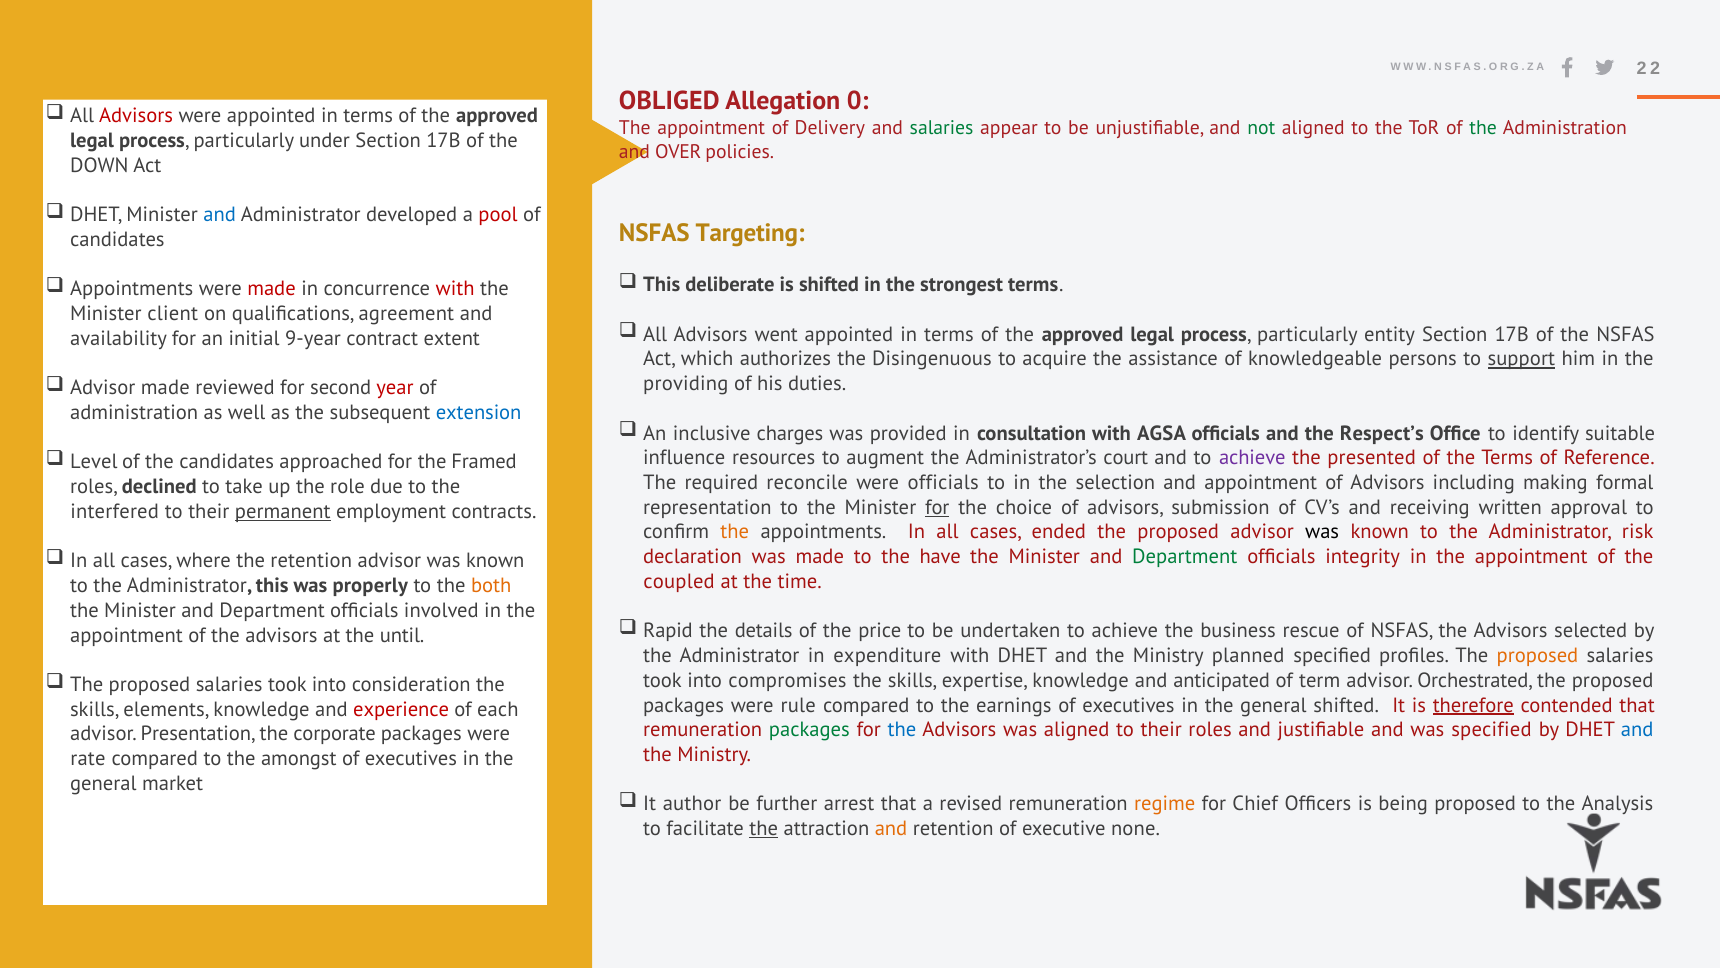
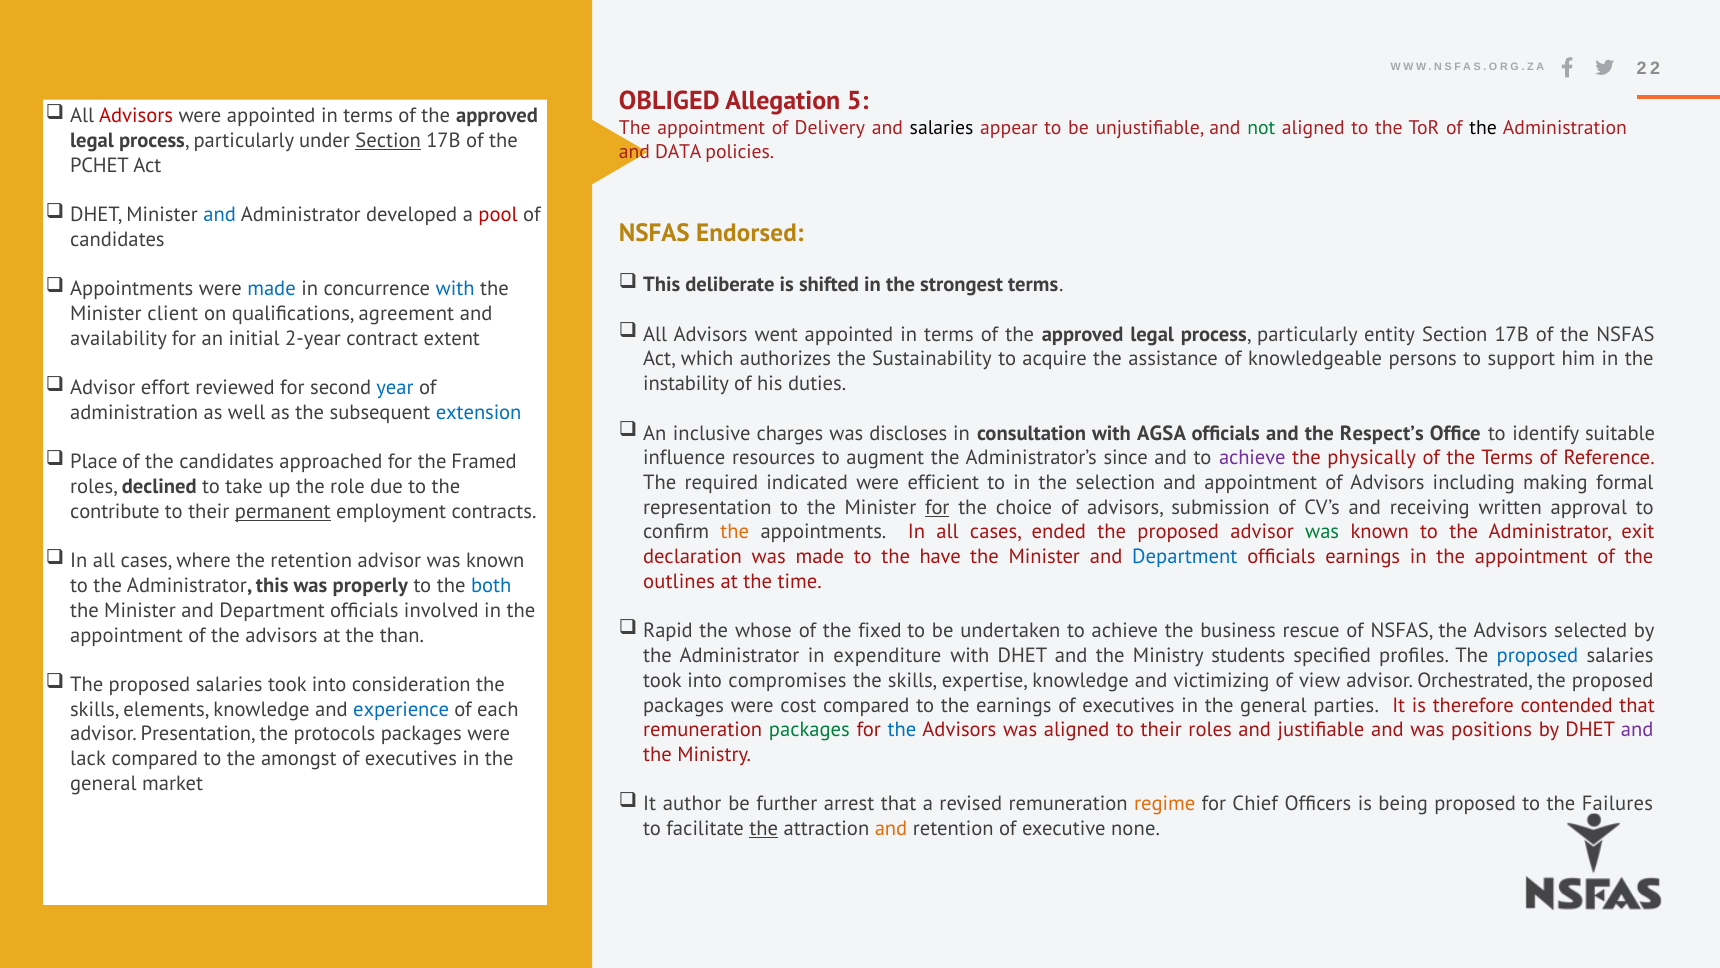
0: 0 -> 5 (858, 101)
salaries colour: green -> black (942, 128)
the colour: green -> black (1483, 128)
Section underline: none -> present (388, 141)
OVER: OVER -> DATA (678, 152)
DOWN: DOWN -> PCHET (99, 165)
Targeting: Targeting -> Endorsed (750, 233)
made colour: red -> blue (272, 289)
with colour: red -> blue (455, 289)
9-year: 9-year -> 2-year (313, 338)
Disingenuous: Disingenuous -> Sustainability (932, 359)
support underline: present -> none (1521, 359)
providing: providing -> instability (686, 384)
Advisor made: made -> effort (165, 388)
year colour: red -> blue (395, 388)
provided: provided -> discloses (908, 433)
court: court -> since (1126, 458)
presented: presented -> physically (1372, 458)
Level: Level -> Place (94, 462)
reconcile: reconcile -> indicated (807, 482)
were officials: officials -> efficient (943, 482)
interfered: interfered -> contribute (115, 511)
was colour: black -> green (1322, 532)
risk: risk -> exit (1638, 532)
Department colour: green -> blue (1185, 557)
officials integrity: integrity -> earnings (1363, 557)
coupled: coupled -> outlines (679, 581)
both colour: orange -> blue (491, 585)
details: details -> whose (763, 631)
price: price -> fixed (880, 631)
until: until -> than (402, 635)
planned: planned -> students (1248, 655)
proposed colour: orange -> blue (1538, 655)
anticipated: anticipated -> victimizing (1222, 680)
term: term -> view (1320, 680)
rule: rule -> cost (798, 705)
general shifted: shifted -> parties (1346, 705)
therefore underline: present -> none (1473, 705)
experience colour: red -> blue (401, 709)
was specified: specified -> positions (1492, 730)
and colour: blue -> purple (1637, 730)
corporate: corporate -> protocols (335, 734)
rate: rate -> lack (88, 758)
Analysis: Analysis -> Failures (1617, 804)
